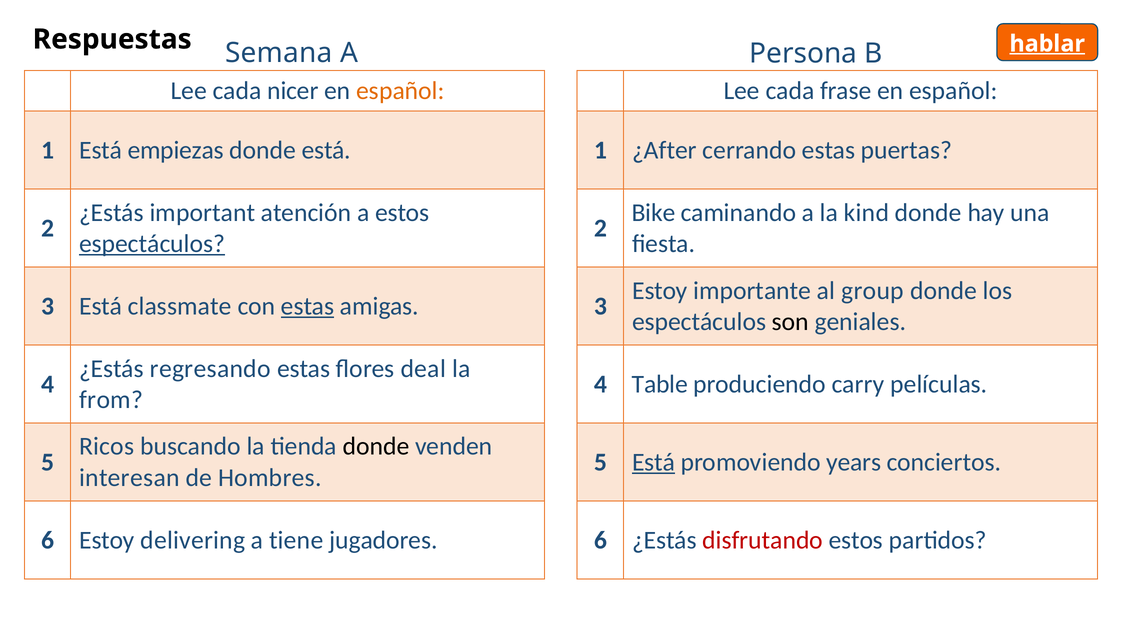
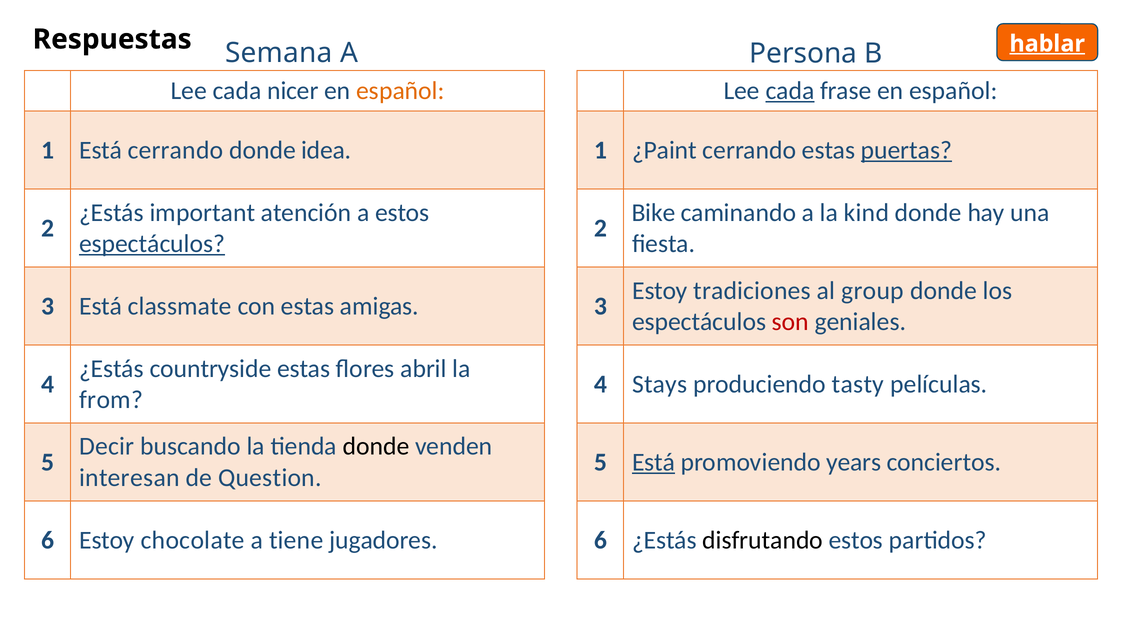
cada underline: none -> present (790, 91)
Está empiezas: empiezas -> cerrando (175, 150)
donde está: está -> idea (326, 150)
¿After: ¿After -> ¿Paint (664, 150)
puertas underline: none -> present (906, 150)
importante: importante -> tradiciones (752, 291)
estas underline: present -> none (308, 306)
son colour: black -> red (790, 322)
regresando: regresando -> countryside (210, 369)
deal: deal -> abril (423, 369)
Table: Table -> Stays (660, 384)
carry: carry -> tasty (858, 384)
Ricos: Ricos -> Decir (107, 447)
Hombres: Hombres -> Question (270, 478)
delivering: delivering -> chocolate (193, 540)
disfrutando colour: red -> black (763, 540)
